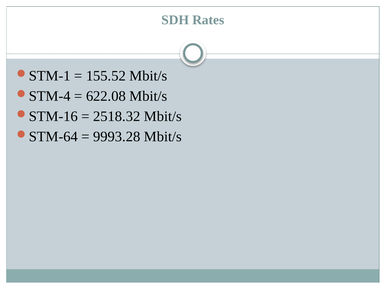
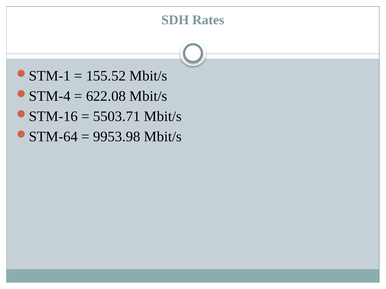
2518.32: 2518.32 -> 5503.71 (117, 117)
9993.28: 9993.28 -> 9953.98 (117, 137)
